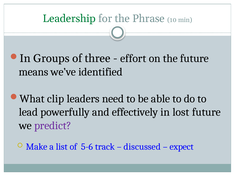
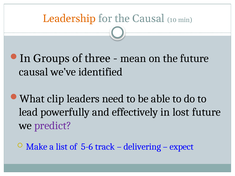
Leadership colour: green -> orange (69, 19)
the Phrase: Phrase -> Causal (148, 19)
effort: effort -> mean (133, 58)
means: means -> causal (33, 72)
discussed: discussed -> delivering (142, 147)
